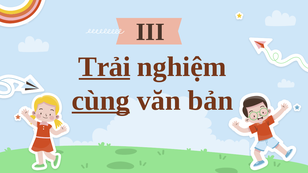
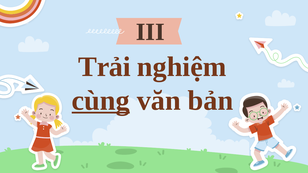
Trải underline: present -> none (104, 67)
